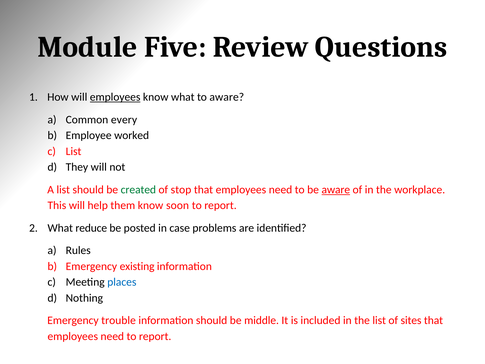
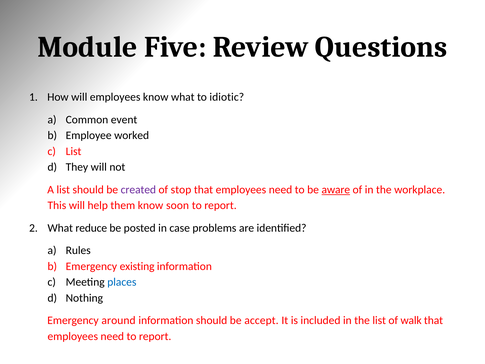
employees underline: present -> none (115, 97)
to aware: aware -> idiotic (227, 97)
every: every -> event (124, 120)
created colour: green -> purple (138, 189)
trouble: trouble -> around (119, 320)
middle: middle -> accept (261, 320)
sites: sites -> walk (411, 320)
